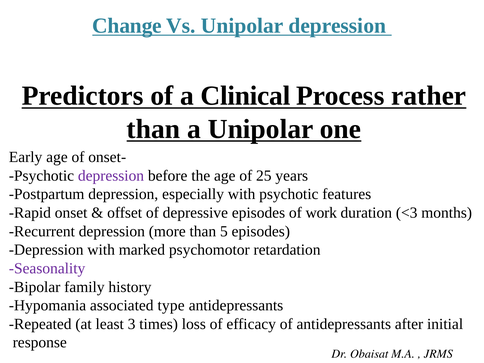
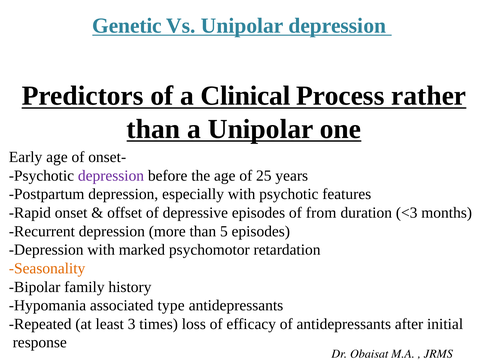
Change: Change -> Genetic (127, 26)
work: work -> from (321, 213)
Seasonality colour: purple -> orange (47, 268)
